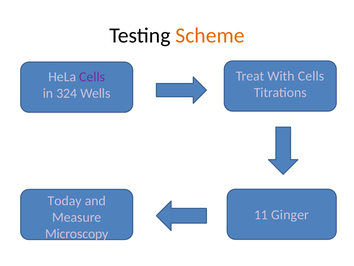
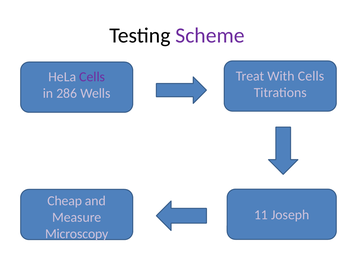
Scheme colour: orange -> purple (210, 35)
324: 324 -> 286 (67, 93)
Today: Today -> Cheap (65, 200)
Ginger: Ginger -> Joseph (290, 215)
